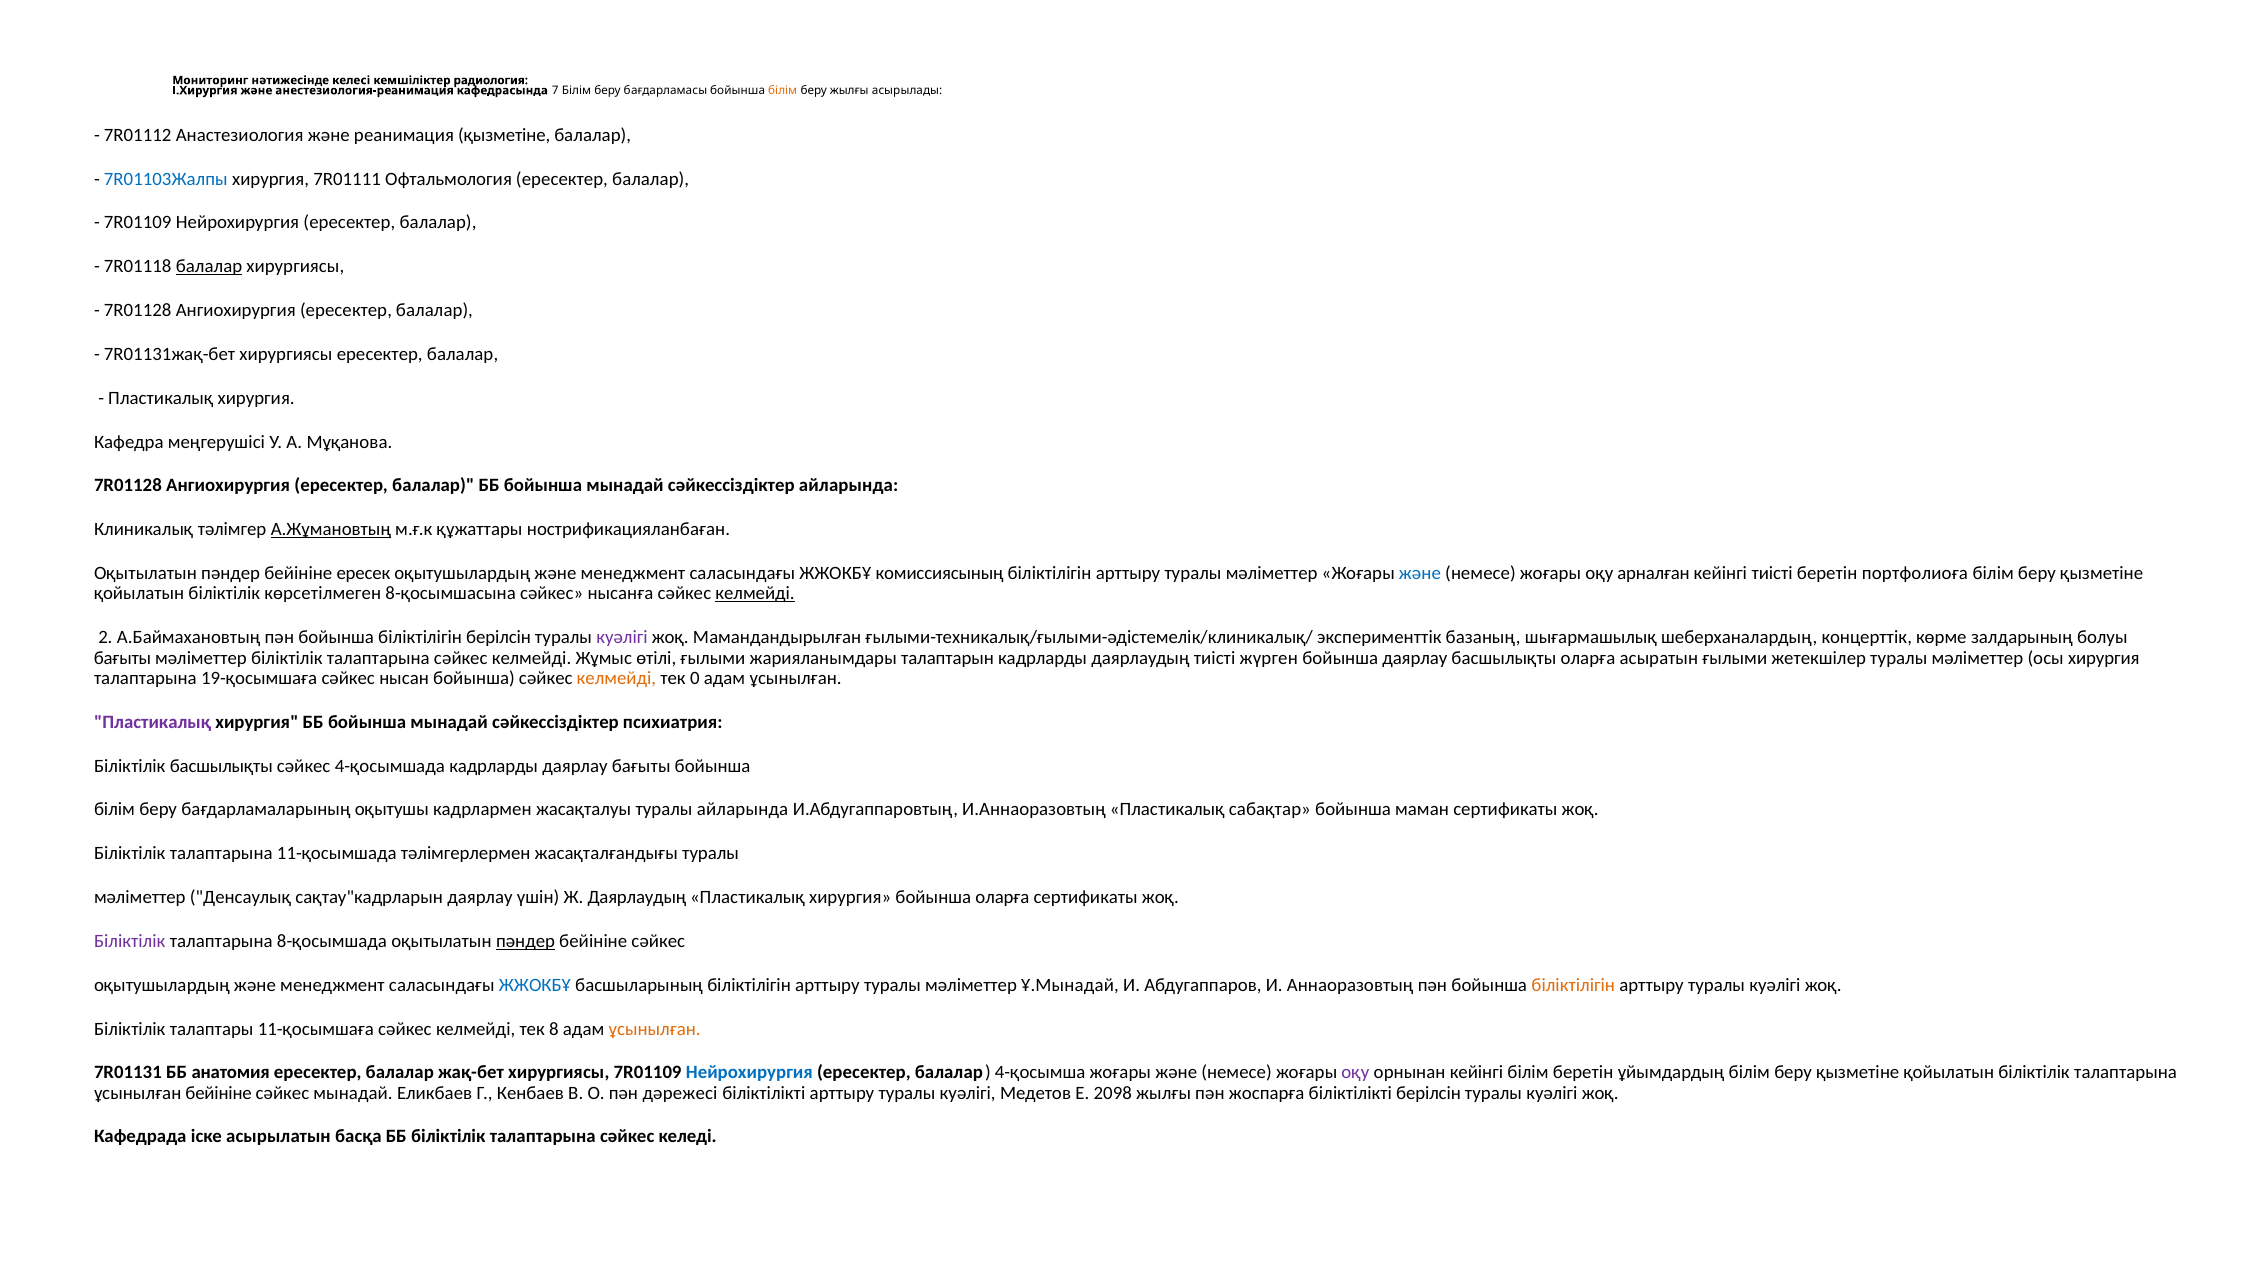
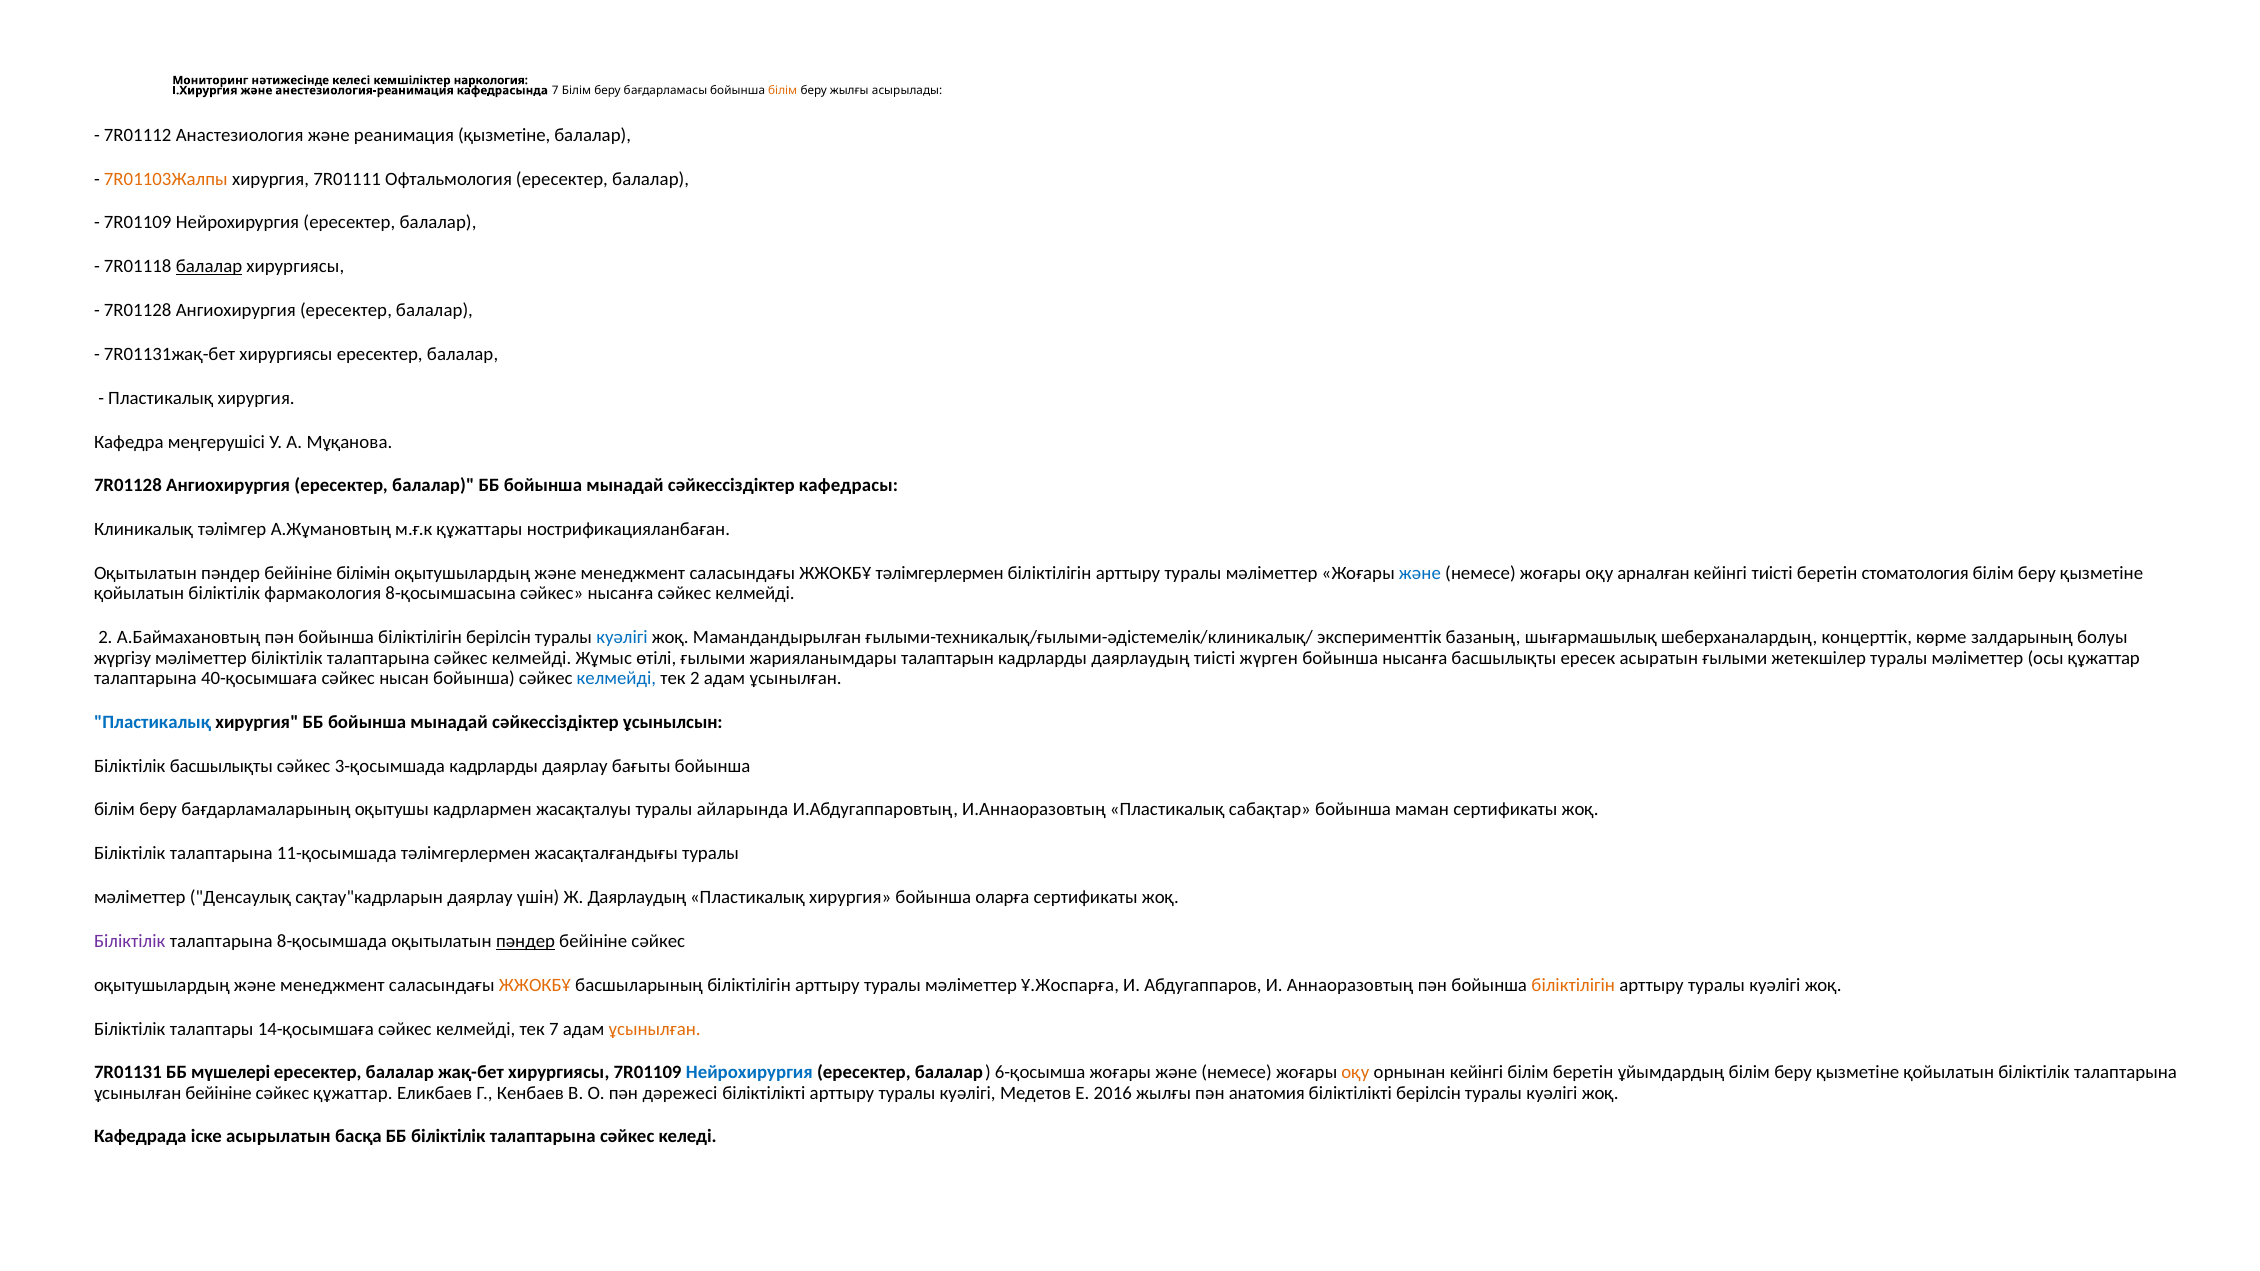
радиология: радиология -> наркология (491, 80)
7R01103Жалпы colour: blue -> orange (166, 179)
сәйкессіздіктер айларында: айларында -> кафедрасы (849, 486)
А.Жұмановтың underline: present -> none (331, 530)
ересек: ересек -> білімін (363, 574)
ЖЖОКБҰ комиссиясының: комиссиясының -> тәлімгерлермен (940, 574)
портфолиоға: портфолиоға -> стоматология (1915, 574)
көрсетілмеген: көрсетілмеген -> фармакология (323, 594)
келмейді underline: present -> none (755, 594)
куәлігі colour: purple -> blue (622, 638)
бағыты: бағыты -> жүргізу (123, 658)
бойынша даярлау: даярлау -> нысанға (1415, 658)
басшылықты оларға: оларға -> ересек (1588, 658)
осы хирургия: хирургия -> құжаттар (2104, 658)
19-қосымшаға: 19-қосымшаға -> 40-қосымшаға (259, 678)
келмейді colour: orange -> blue (616, 678)
тек 0: 0 -> 2 (695, 678)
Пластикалық colour: purple -> blue (152, 722)
психиатрия: психиатрия -> ұсынылсын (673, 722)
4-қосымшада: 4-қосымшада -> 3-қосымшада (390, 766)
ЖЖОКБҰ colour: blue -> orange (535, 985)
Ұ.Мынадай: Ұ.Мынадай -> Ұ.Жоспарға (1070, 985)
11-қосымшаға: 11-қосымшаға -> 14-қосымшаға (316, 1029)
тек 8: 8 -> 7 (554, 1029)
анатомия: анатомия -> мүшелері (231, 1073)
4-қосымша: 4-қосымша -> 6-қосымша (1040, 1073)
оқу colour: purple -> orange (1355, 1073)
сәйкес мынадай: мынадай -> құжаттар (353, 1093)
2098: 2098 -> 2016 (1113, 1093)
жоспарға: жоспарға -> анатомия (1267, 1093)
